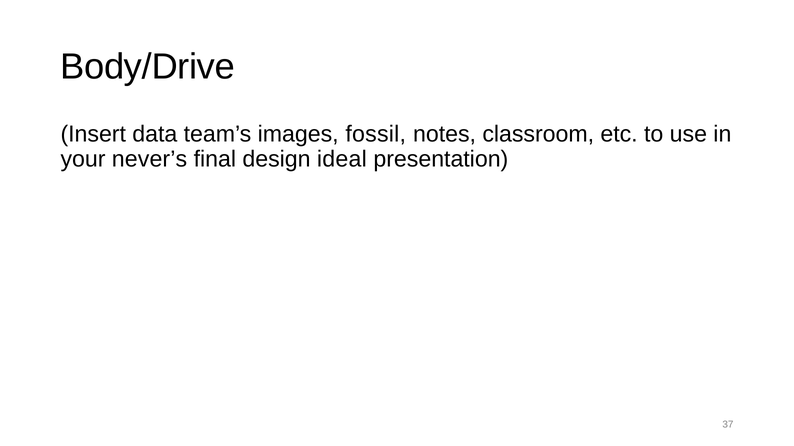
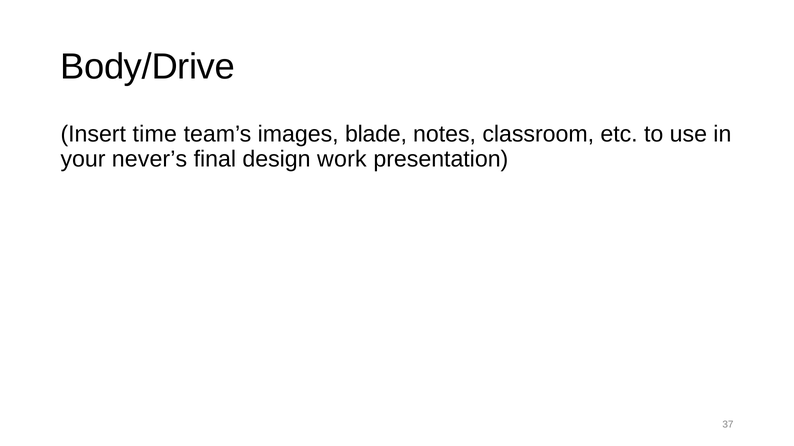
data: data -> time (155, 134)
fossil: fossil -> blade (376, 134)
ideal: ideal -> work (342, 159)
